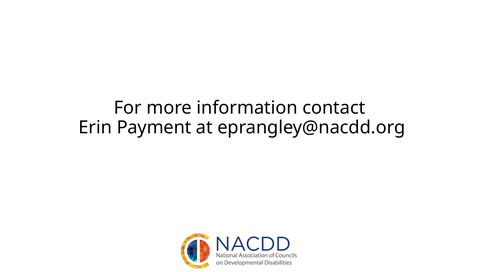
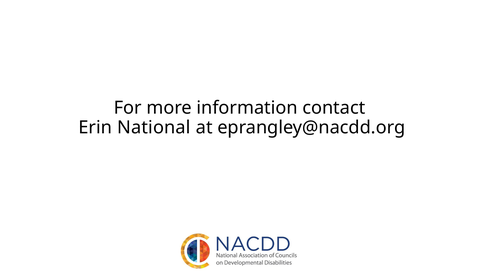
Payment: Payment -> National (154, 128)
